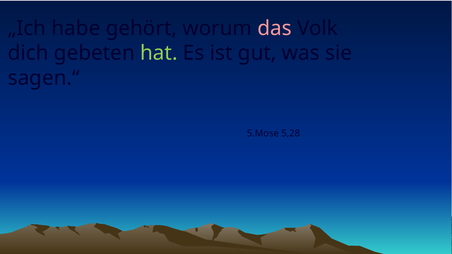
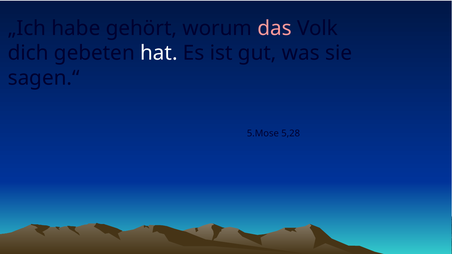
hat colour: light green -> white (159, 53)
